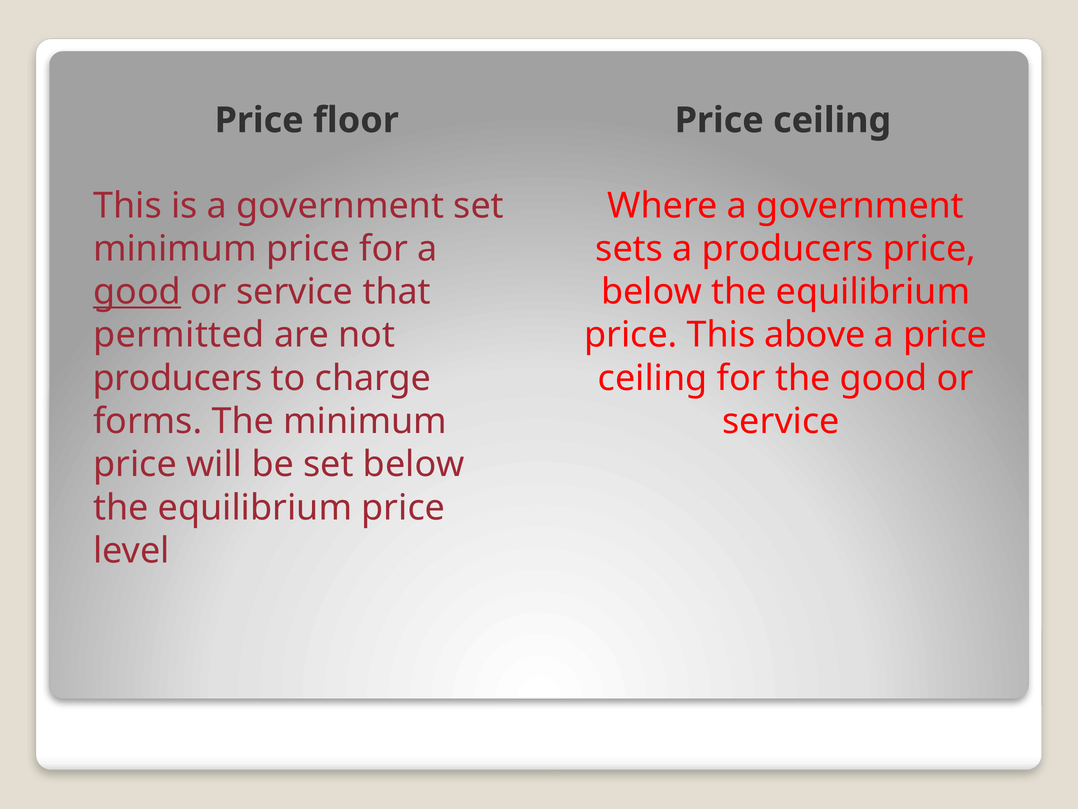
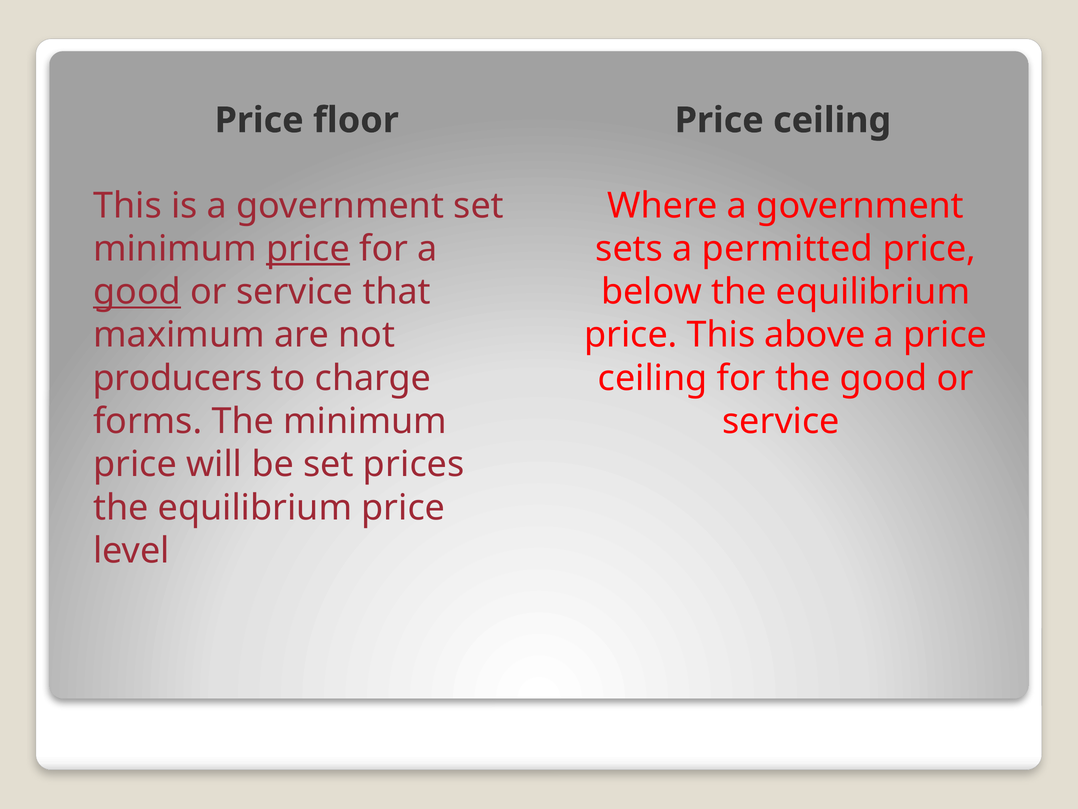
price underline: none -> present (308, 249)
a producers: producers -> permitted (787, 249)
permitted: permitted -> maximum (179, 335)
set below: below -> prices (414, 464)
